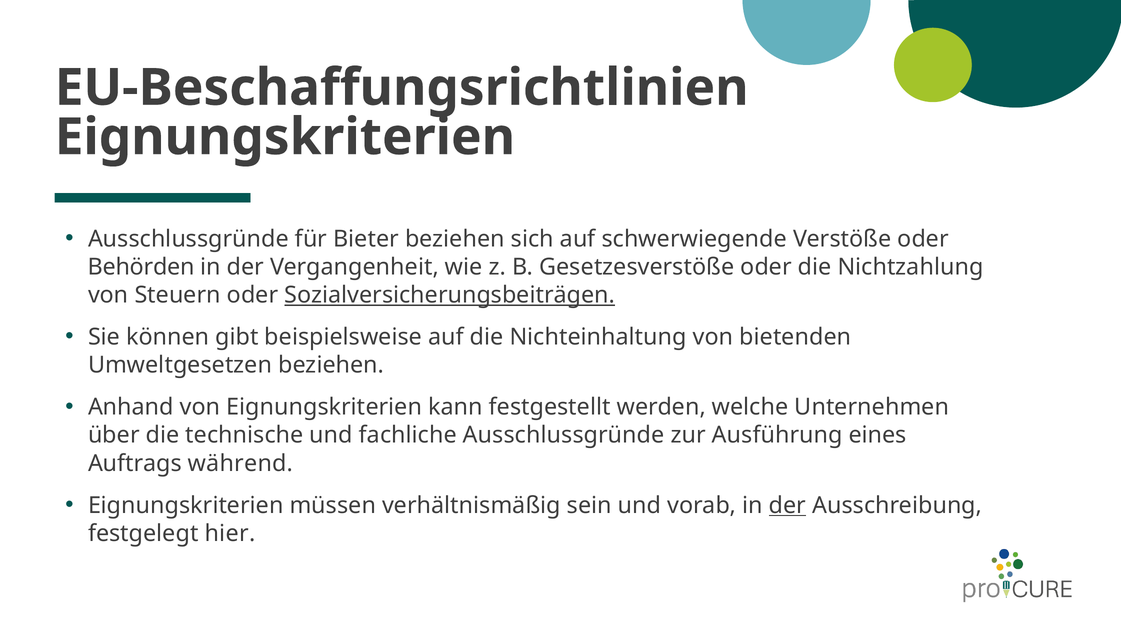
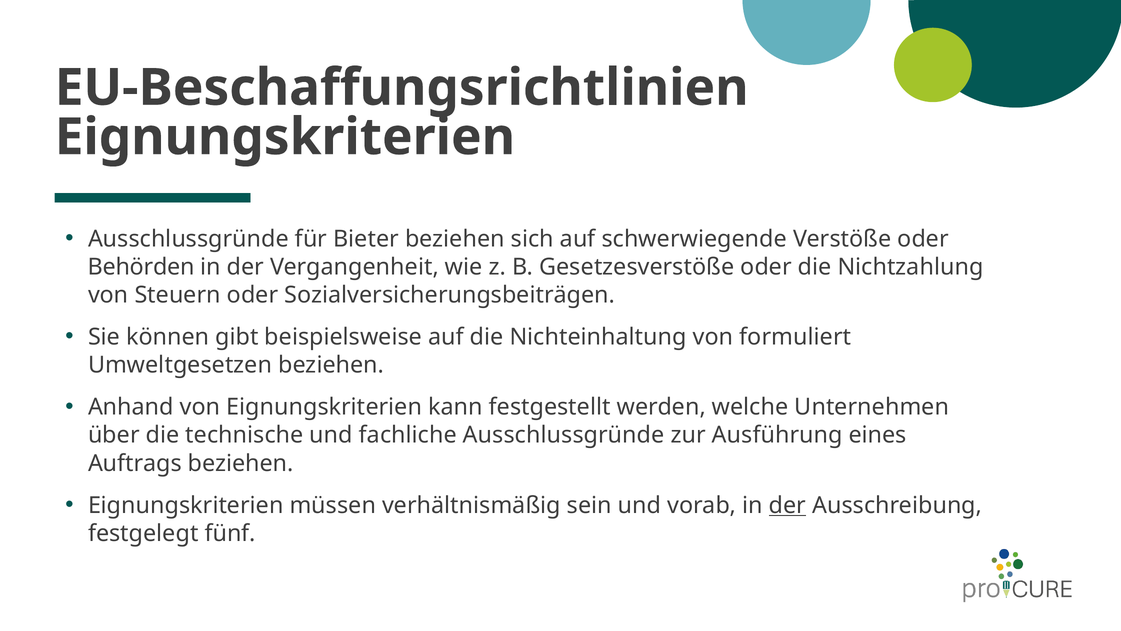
Sozialversicherungsbeiträgen underline: present -> none (450, 295)
bietenden: bietenden -> formuliert (795, 337)
Auftrags während: während -> beziehen (241, 463)
hier: hier -> fünf (230, 533)
